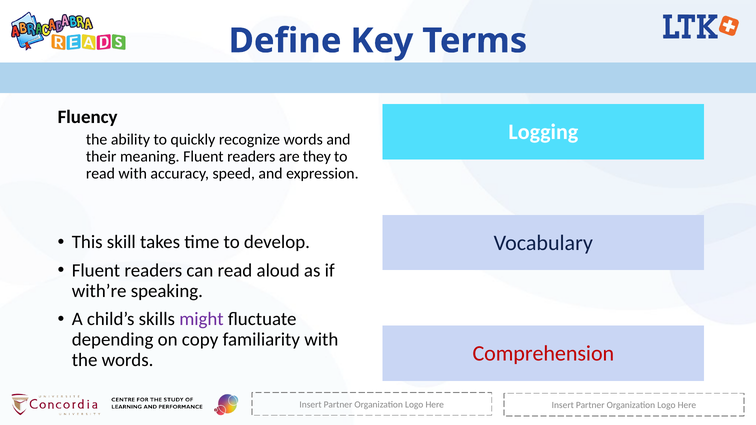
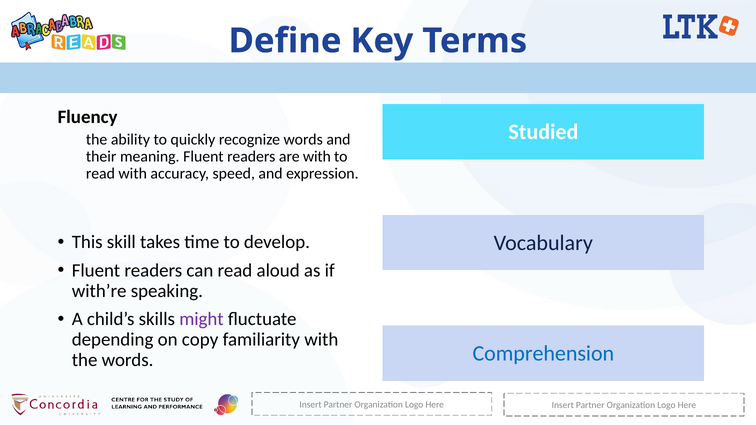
Logging: Logging -> Studied (543, 132)
are they: they -> with (317, 157)
Comprehension colour: red -> blue (543, 354)
